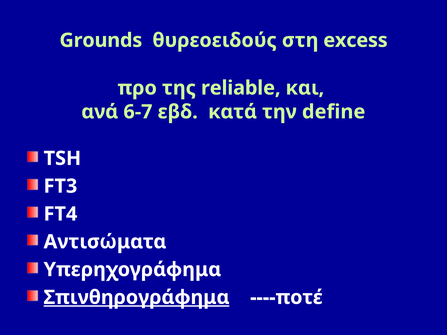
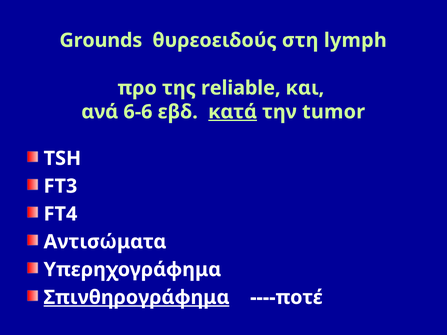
excess: excess -> lymph (355, 40)
6-7: 6-7 -> 6-6 (138, 112)
κατά underline: none -> present (233, 112)
define: define -> tumor (334, 112)
